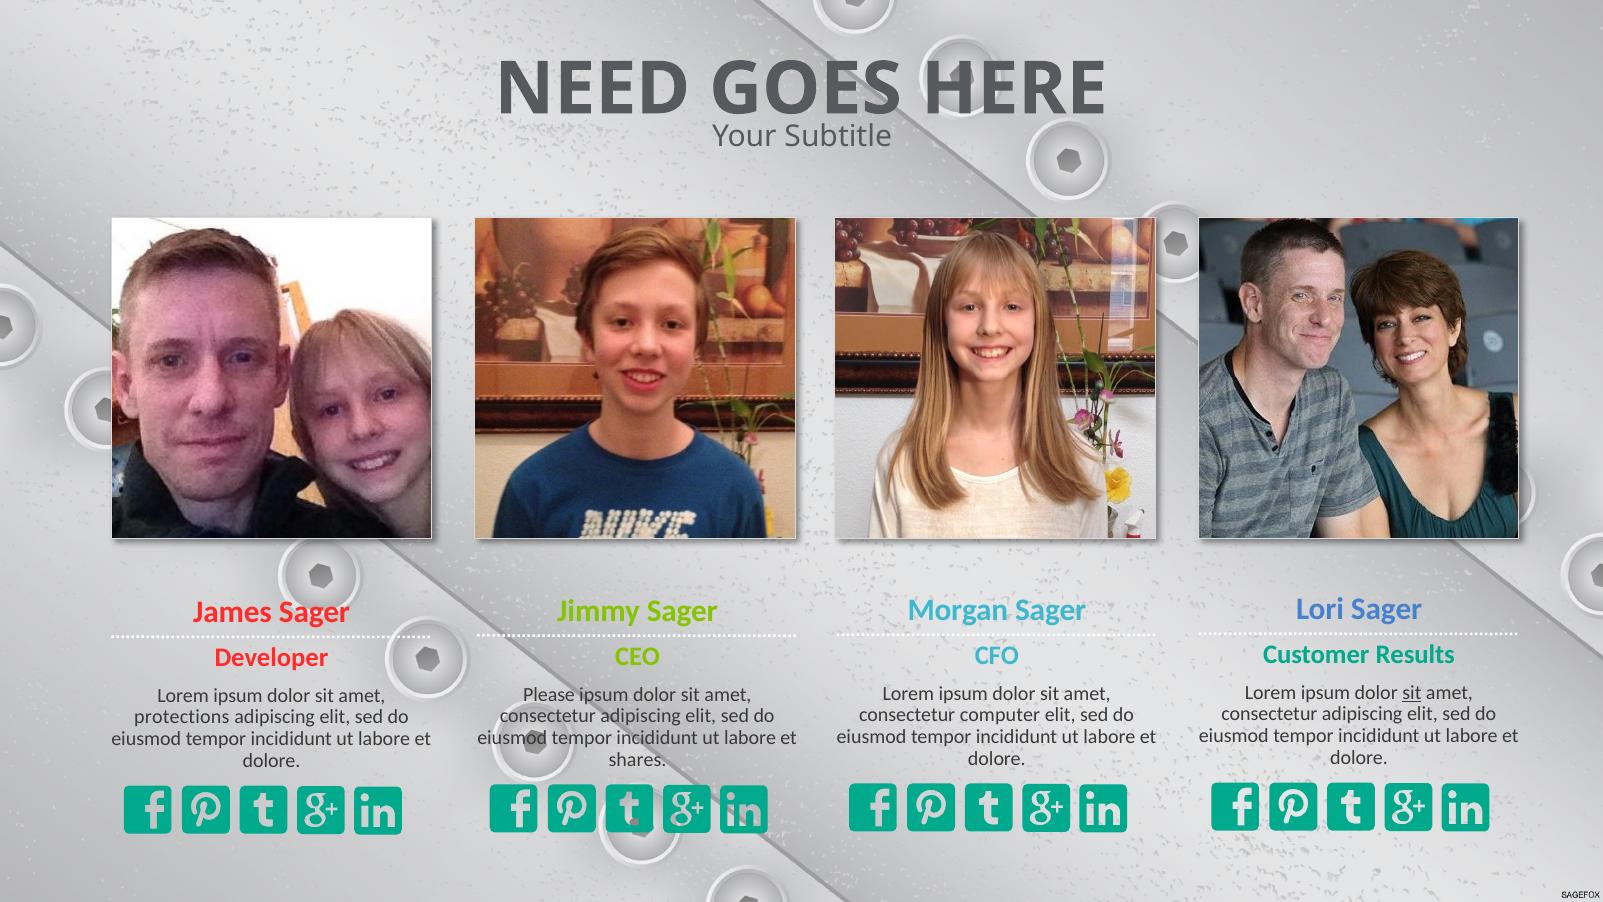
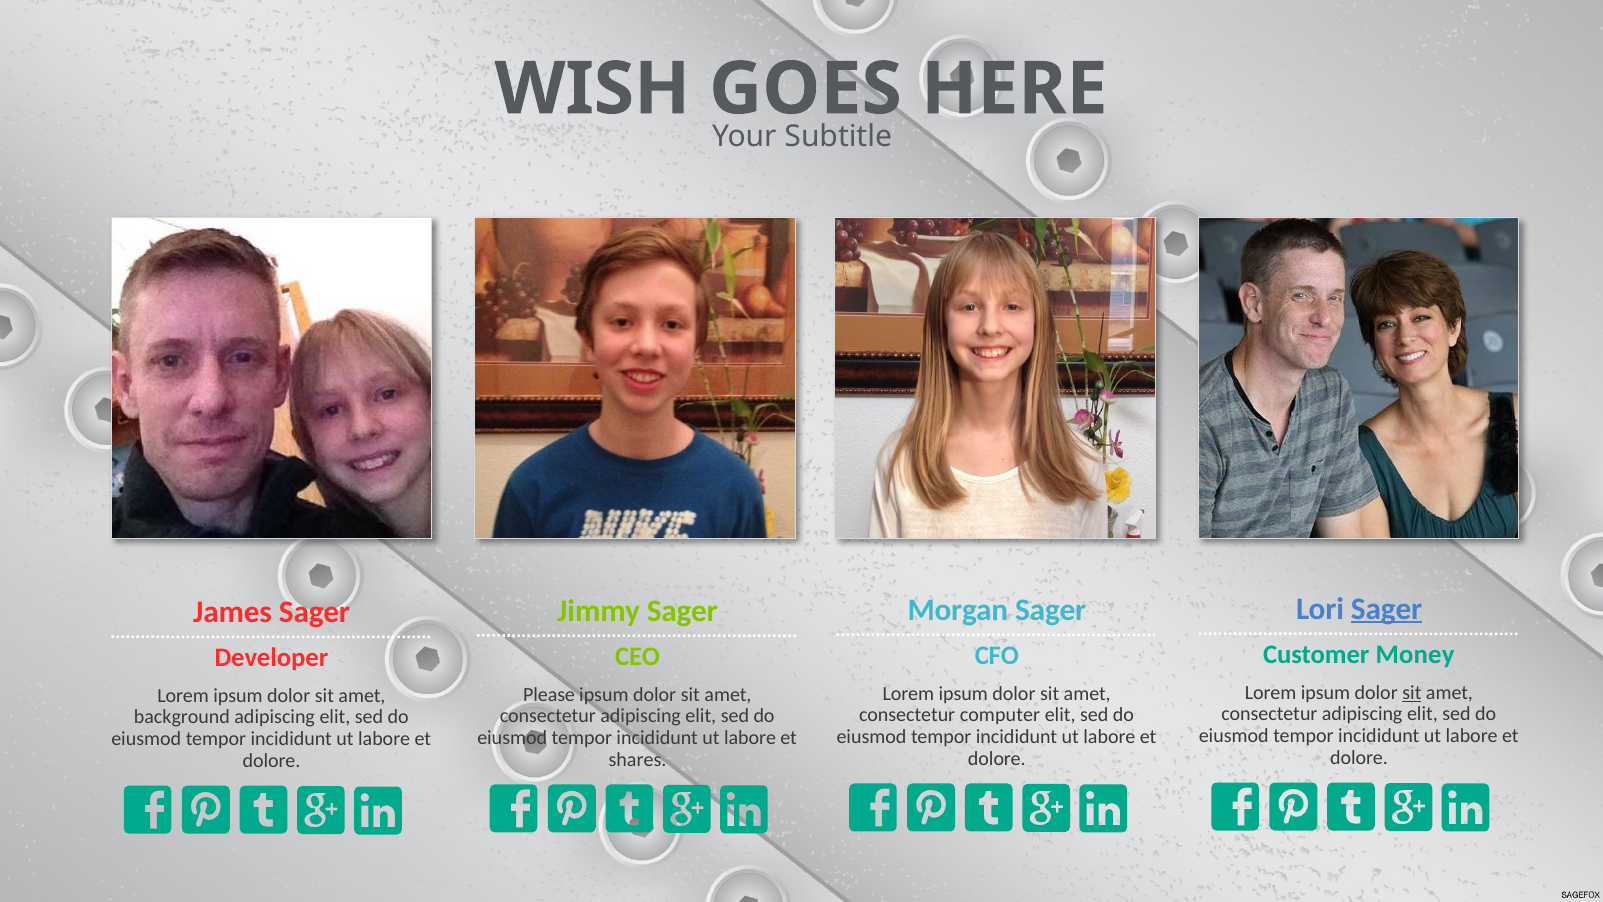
NEED: NEED -> WISH (592, 89)
Sager underline: none -> present (1387, 609)
Results: Results -> Money (1415, 655)
protections: protections -> background (182, 717)
